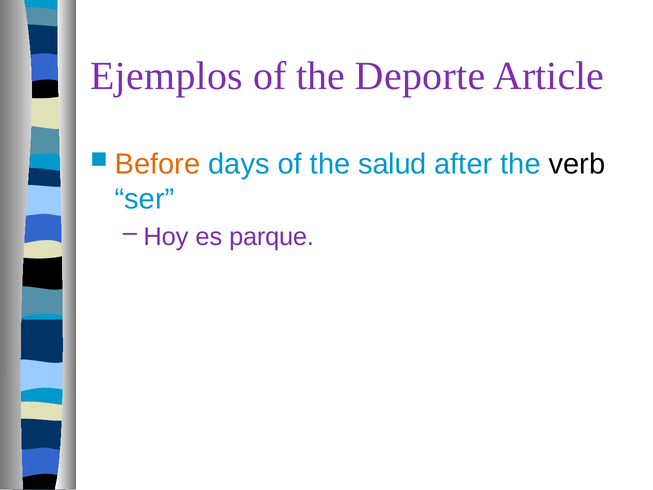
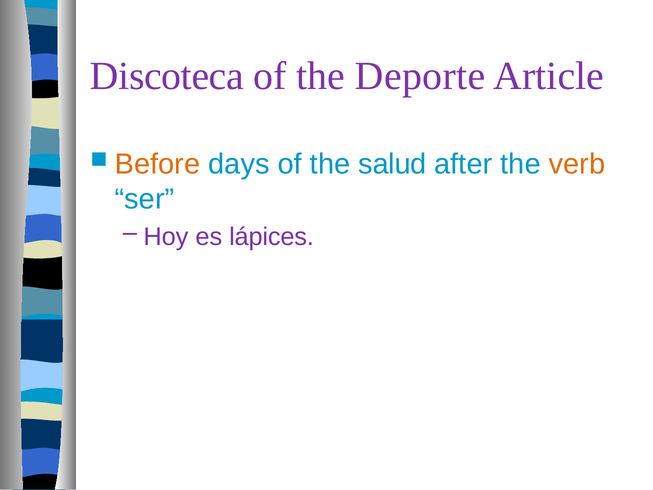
Ejemplos: Ejemplos -> Discoteca (167, 76)
verb colour: black -> orange (577, 164)
parque: parque -> lápices (272, 237)
